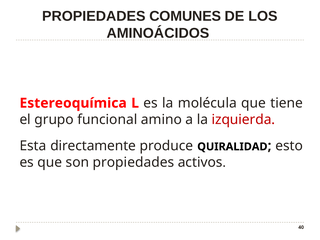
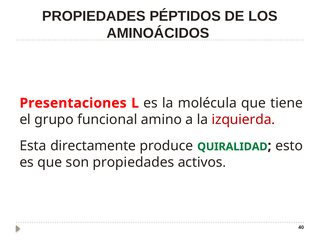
COMUNES: COMUNES -> PÉPTIDOS (185, 16)
Estereoquímica: Estereoquímica -> Presentaciones (73, 103)
QUIRALIDAD colour: black -> green (232, 147)
